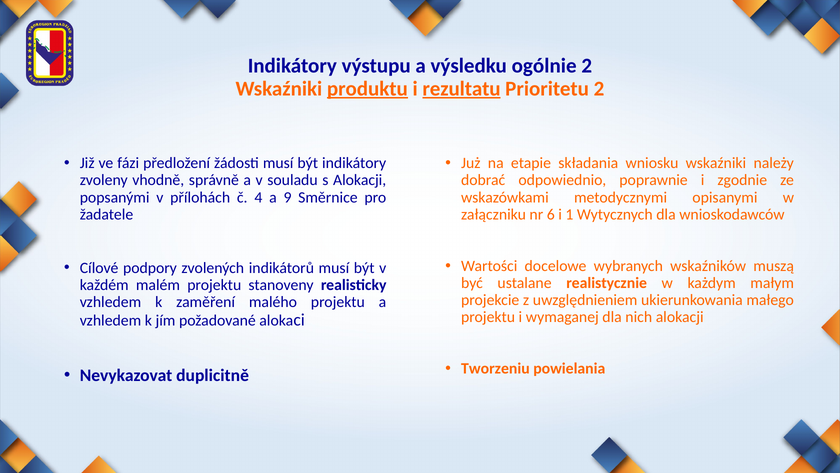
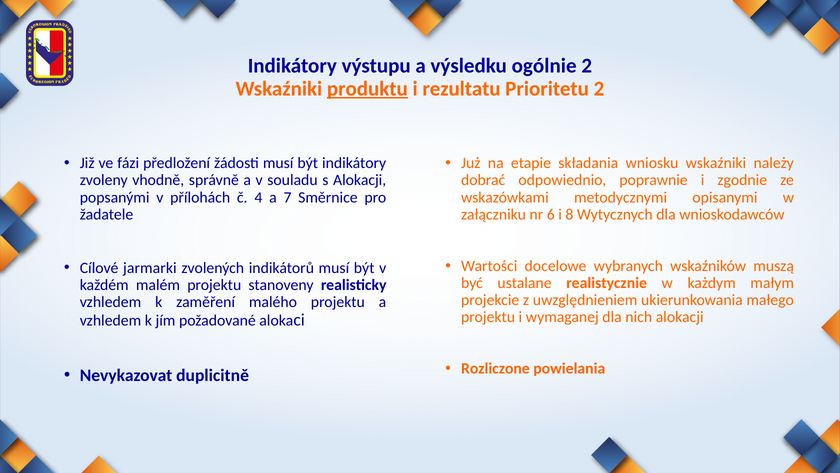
rezultatu underline: present -> none (462, 89)
9: 9 -> 7 (288, 197)
1: 1 -> 8 (569, 214)
podpory: podpory -> jarmarki (150, 268)
Tworzeniu: Tworzeniu -> Rozliczone (495, 368)
